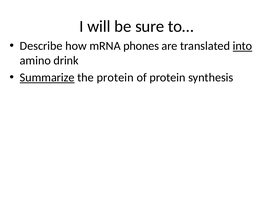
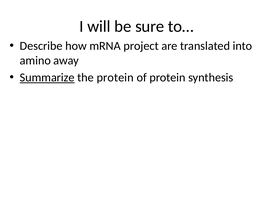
phones: phones -> project (141, 46)
into underline: present -> none (242, 46)
drink: drink -> away (66, 60)
